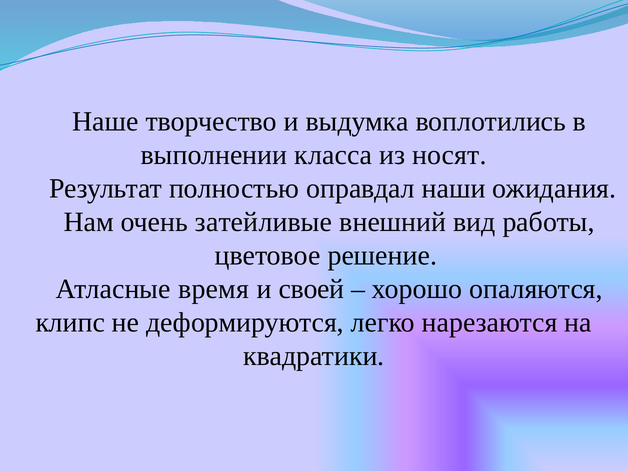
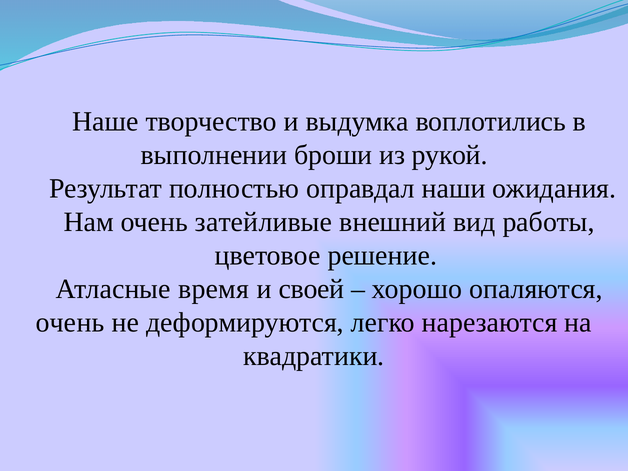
класса: класса -> броши (333, 155)
носят: носят -> рукой (450, 155)
клипс: клипс -> очень (70, 322)
